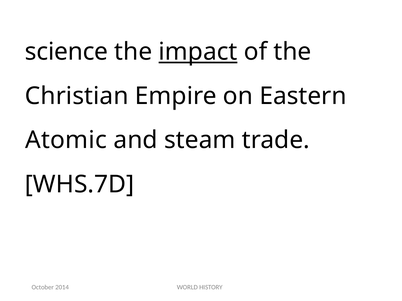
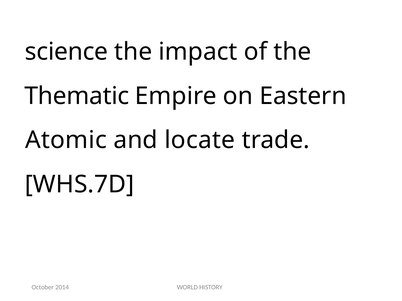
impact underline: present -> none (198, 52)
Christian: Christian -> Thematic (77, 96)
steam: steam -> locate (200, 140)
